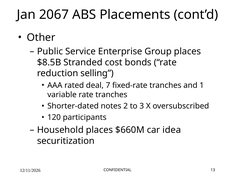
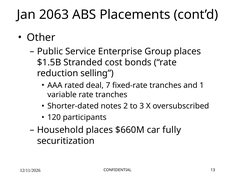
2067: 2067 -> 2063 (54, 15)
$8.5B: $8.5B -> $1.5B (49, 62)
idea: idea -> fully (172, 130)
